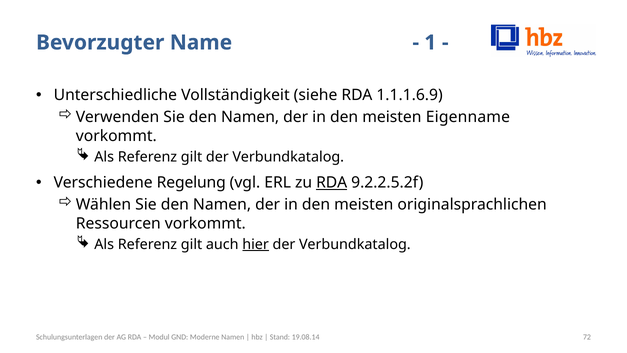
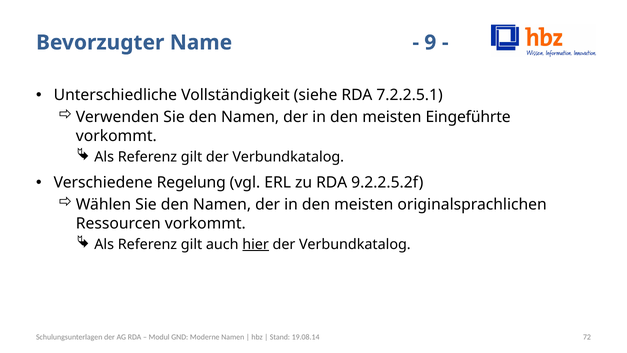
1: 1 -> 9 (430, 43)
1.1.1.6.9: 1.1.1.6.9 -> 7.2.2.5.1 (410, 95)
Eigenname: Eigenname -> Eingeführte (468, 117)
RDA underline: present -> none (332, 183)
